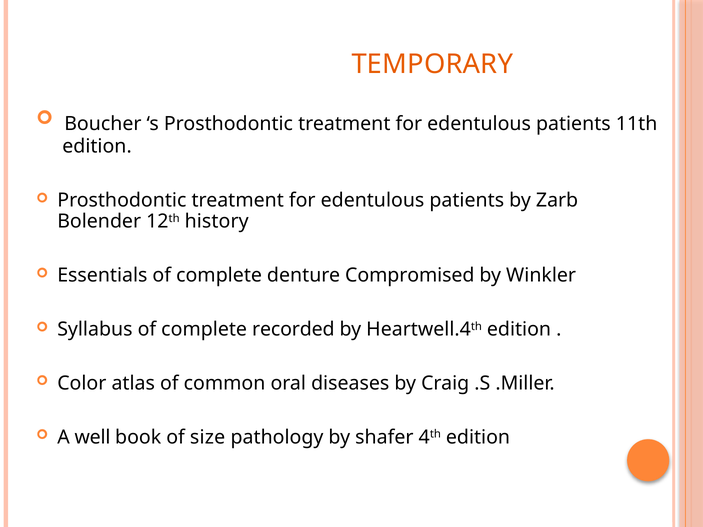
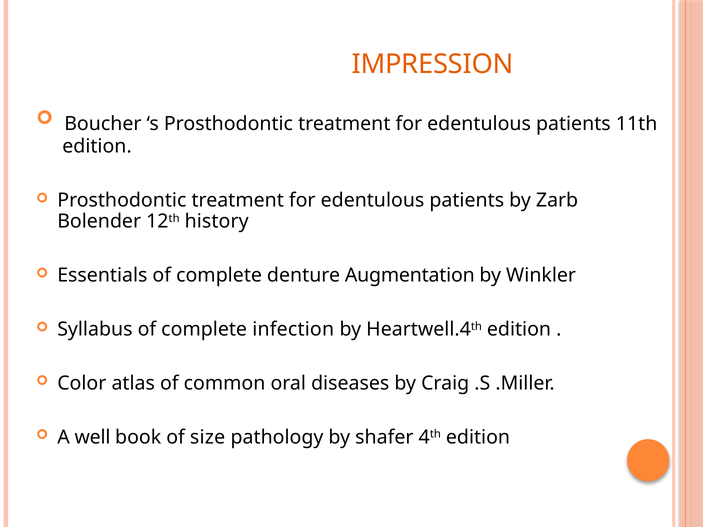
TEMPORARY: TEMPORARY -> IMPRESSION (433, 64)
Compromised: Compromised -> Augmentation (410, 276)
recorded: recorded -> infection (293, 330)
